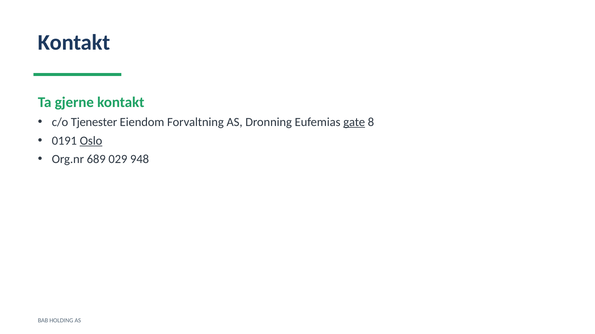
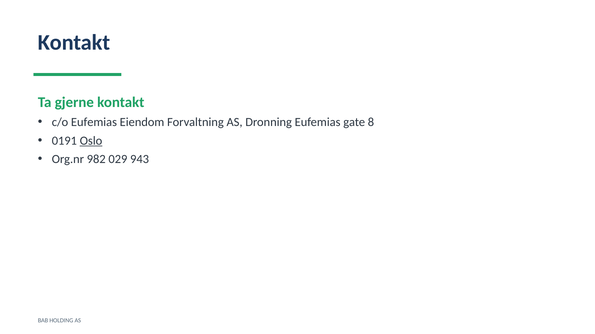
c/o Tjenester: Tjenester -> Eufemias (94, 122)
gate underline: present -> none (354, 122)
689: 689 -> 982 (96, 160)
948: 948 -> 943 (140, 160)
